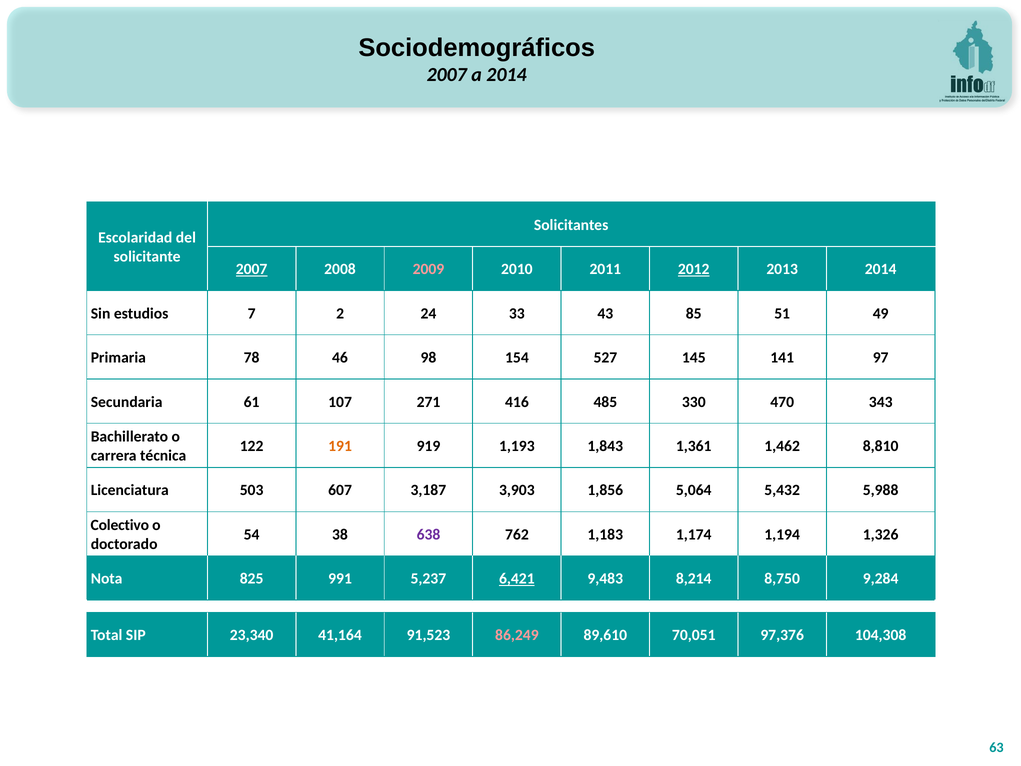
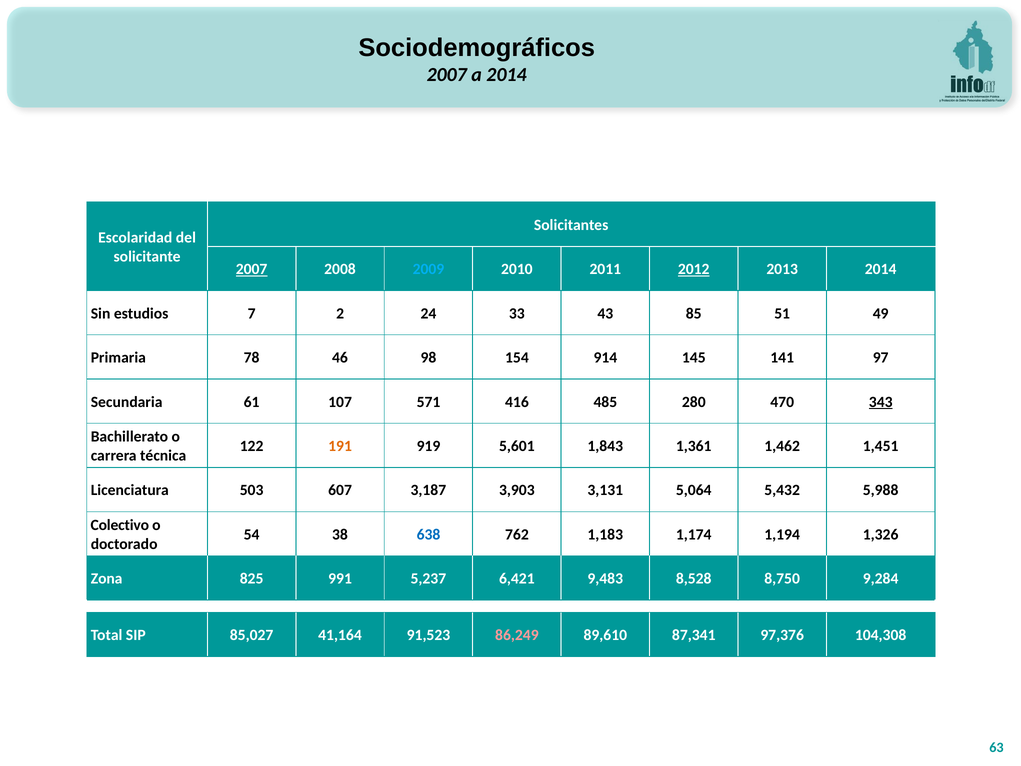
2009 colour: pink -> light blue (428, 269)
527: 527 -> 914 (605, 358)
271: 271 -> 571 (428, 402)
330: 330 -> 280 (694, 402)
343 underline: none -> present (881, 402)
1,193: 1,193 -> 5,601 (517, 446)
8,810: 8,810 -> 1,451 (881, 446)
1,856: 1,856 -> 3,131 (605, 490)
638 colour: purple -> blue (428, 534)
Nota: Nota -> Zona (107, 579)
6,421 underline: present -> none (517, 579)
8,214: 8,214 -> 8,528 (694, 579)
23,340: 23,340 -> 85,027 (252, 635)
70,051: 70,051 -> 87,341 (694, 635)
